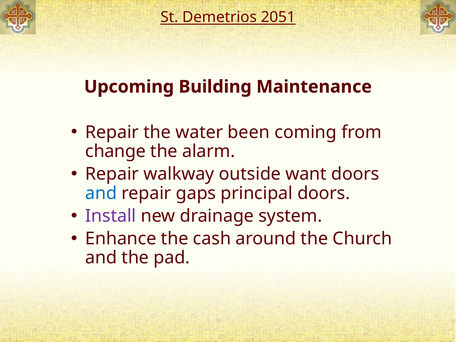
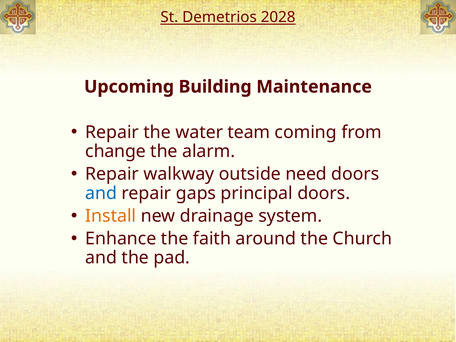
2051: 2051 -> 2028 (278, 17)
been: been -> team (249, 132)
want: want -> need (306, 174)
Install colour: purple -> orange (111, 216)
cash: cash -> faith (212, 239)
